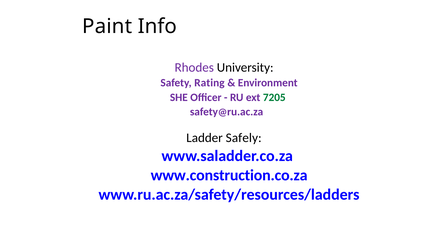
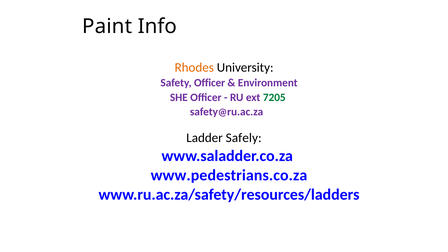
Rhodes colour: purple -> orange (194, 67)
Safety Rating: Rating -> Officer (210, 83)
www.construction.co.za: www.construction.co.za -> www.pedestrians.co.za (229, 175)
